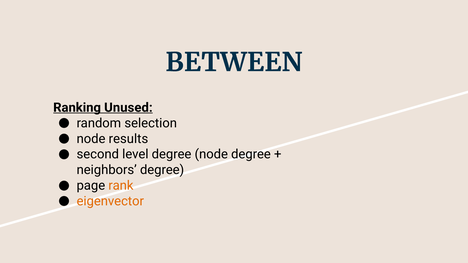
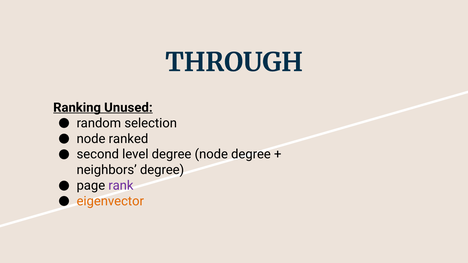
BETWEEN: BETWEEN -> THROUGH (234, 63)
results: results -> ranked (128, 139)
rank colour: orange -> purple (121, 186)
